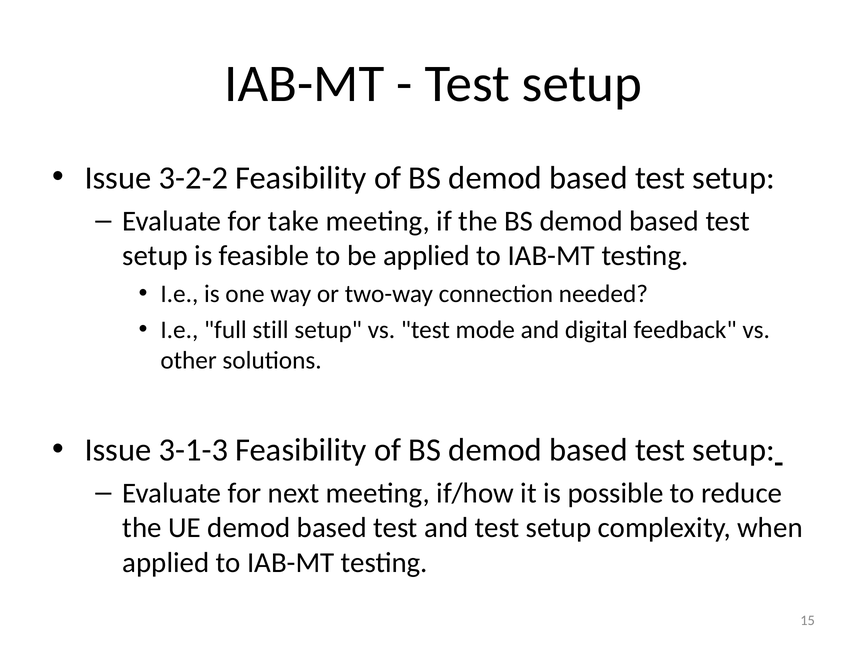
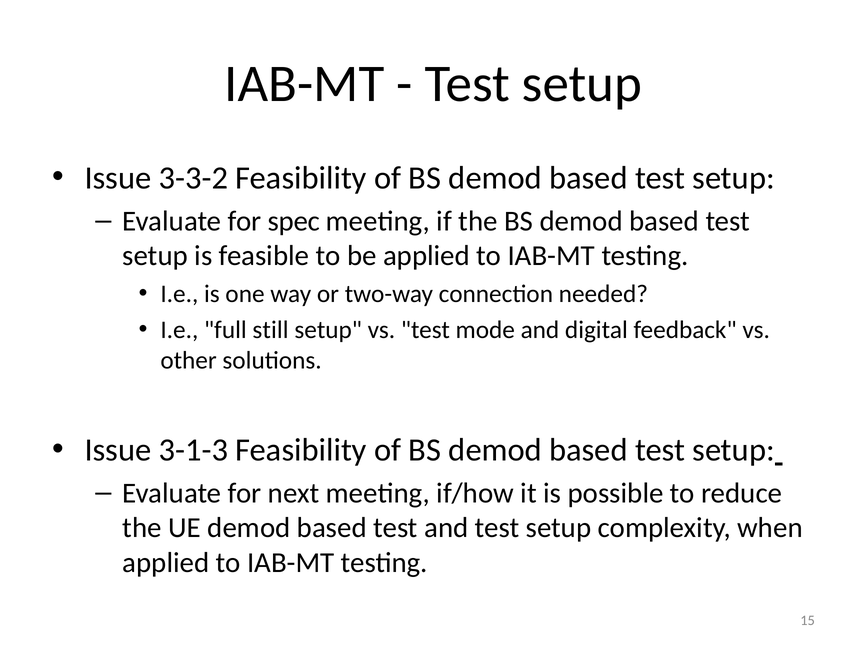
3-2-2: 3-2-2 -> 3-3-2 (193, 178)
take: take -> spec (294, 221)
